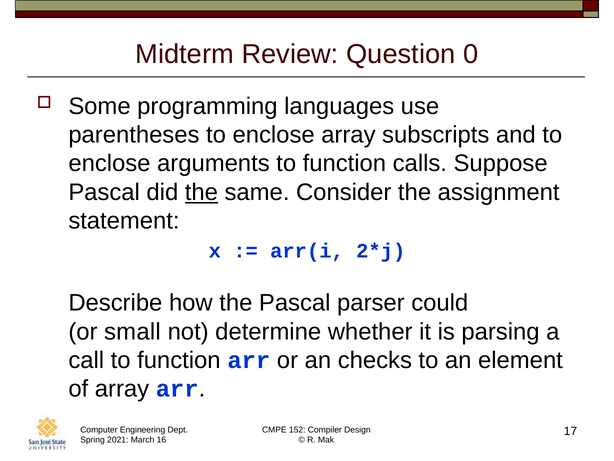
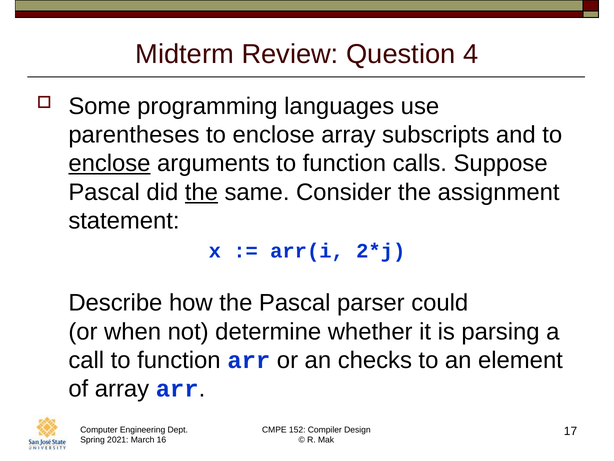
0: 0 -> 4 (471, 54)
enclose underline: none -> present (109, 163)
small: small -> when (133, 331)
